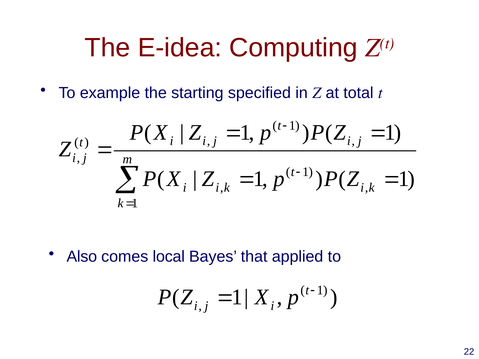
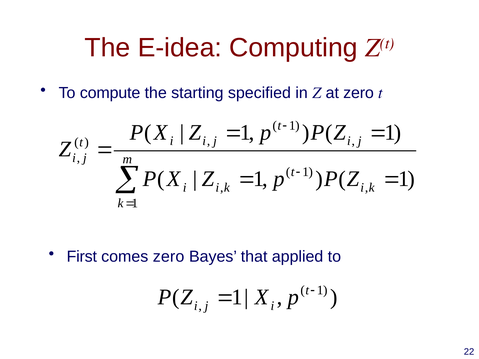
example: example -> compute (110, 93)
at total: total -> zero (359, 93)
Also: Also -> First (82, 257)
comes local: local -> zero (169, 257)
